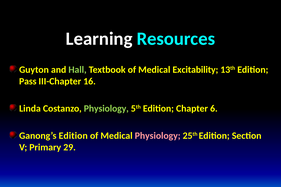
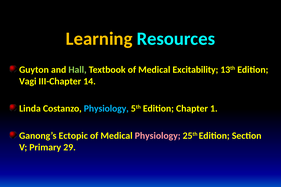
Learning colour: white -> yellow (99, 39)
Pass: Pass -> Vagi (28, 81)
16: 16 -> 14 (90, 81)
Physiology colour: light green -> light blue (106, 109)
6: 6 -> 1 (214, 109)
Ganong’s Edition: Edition -> Ectopic (73, 136)
